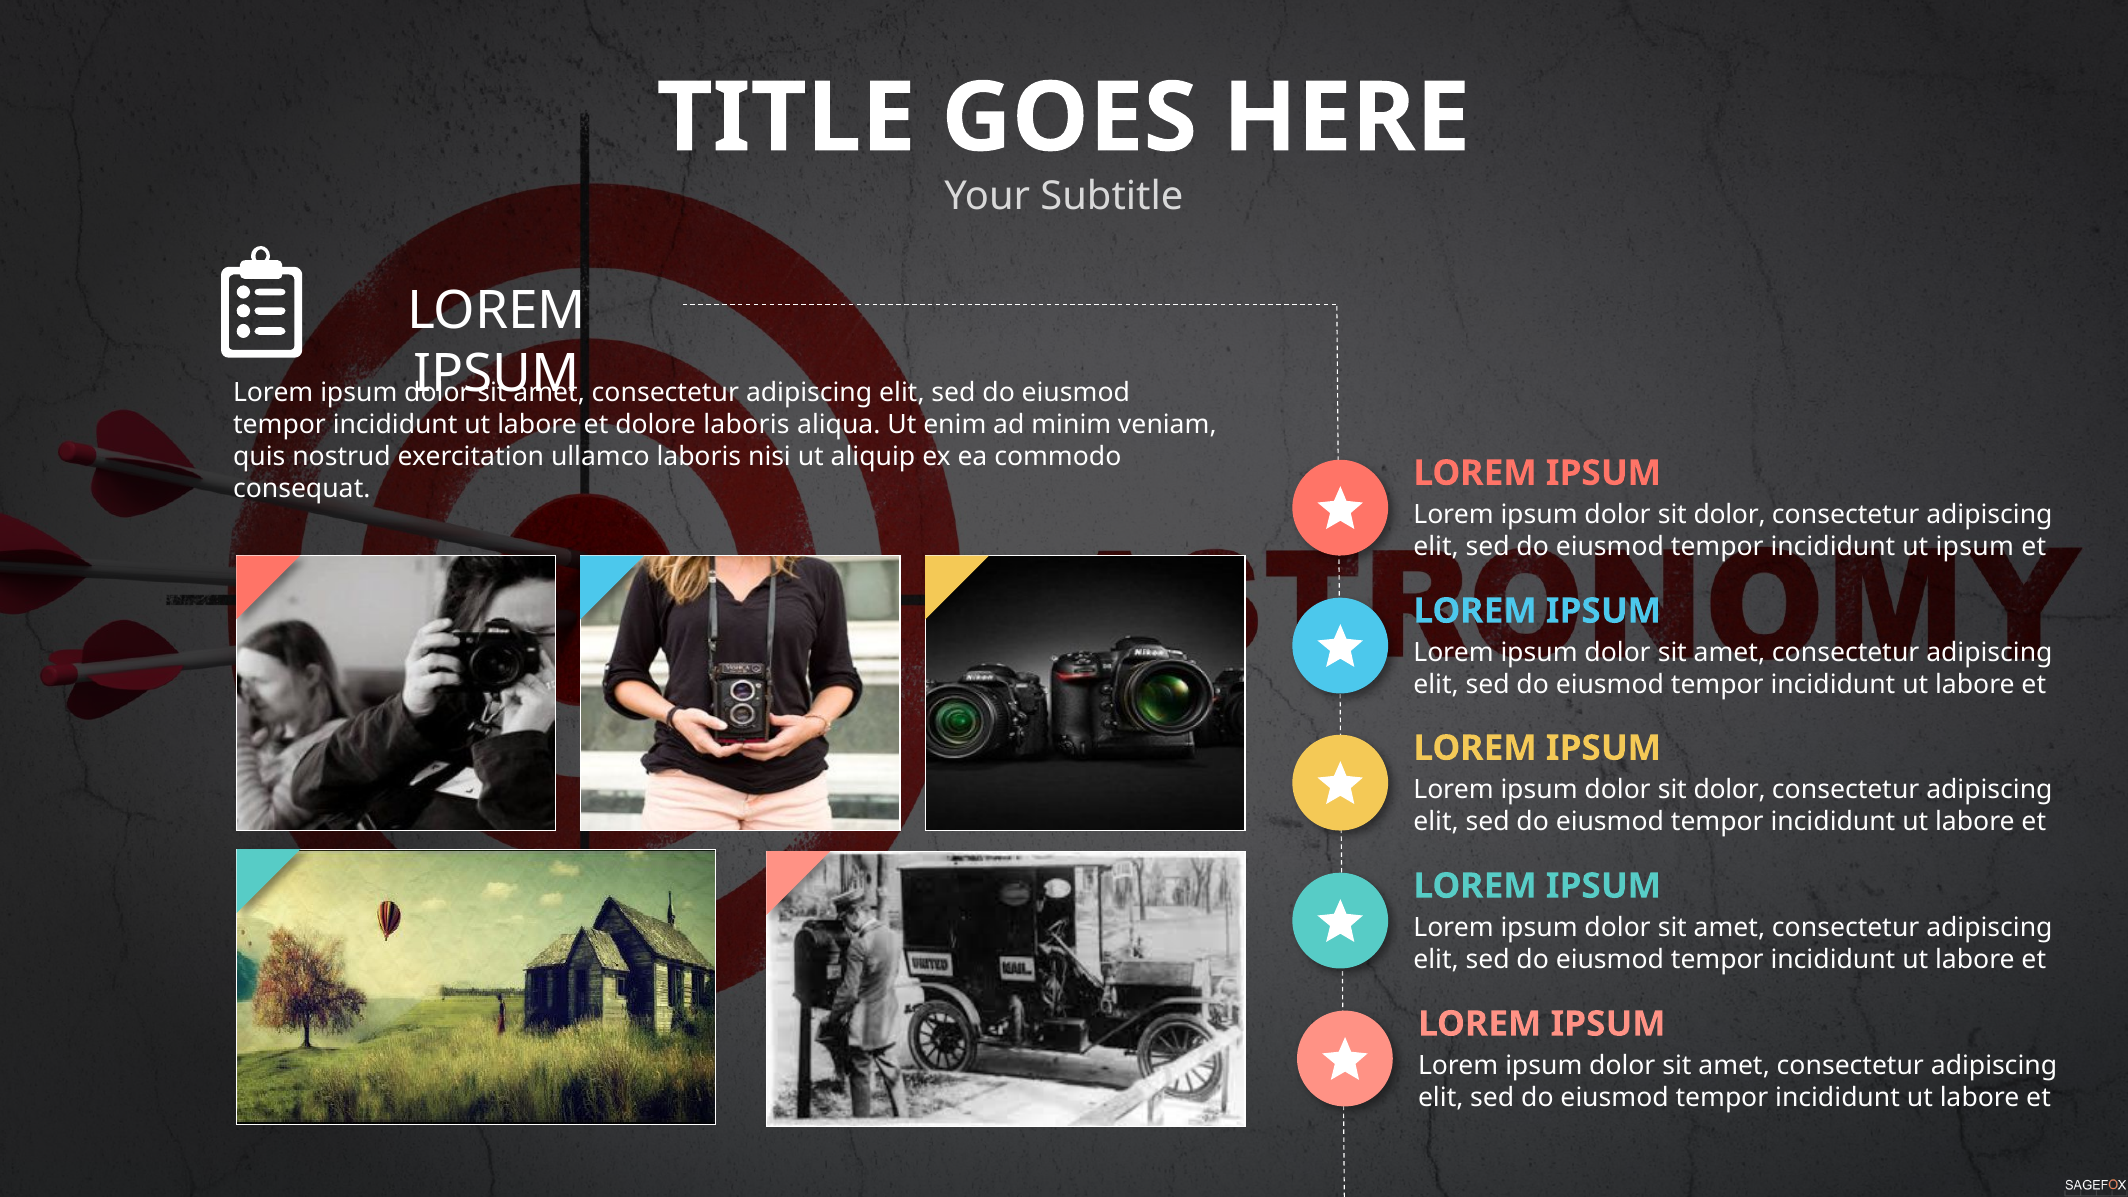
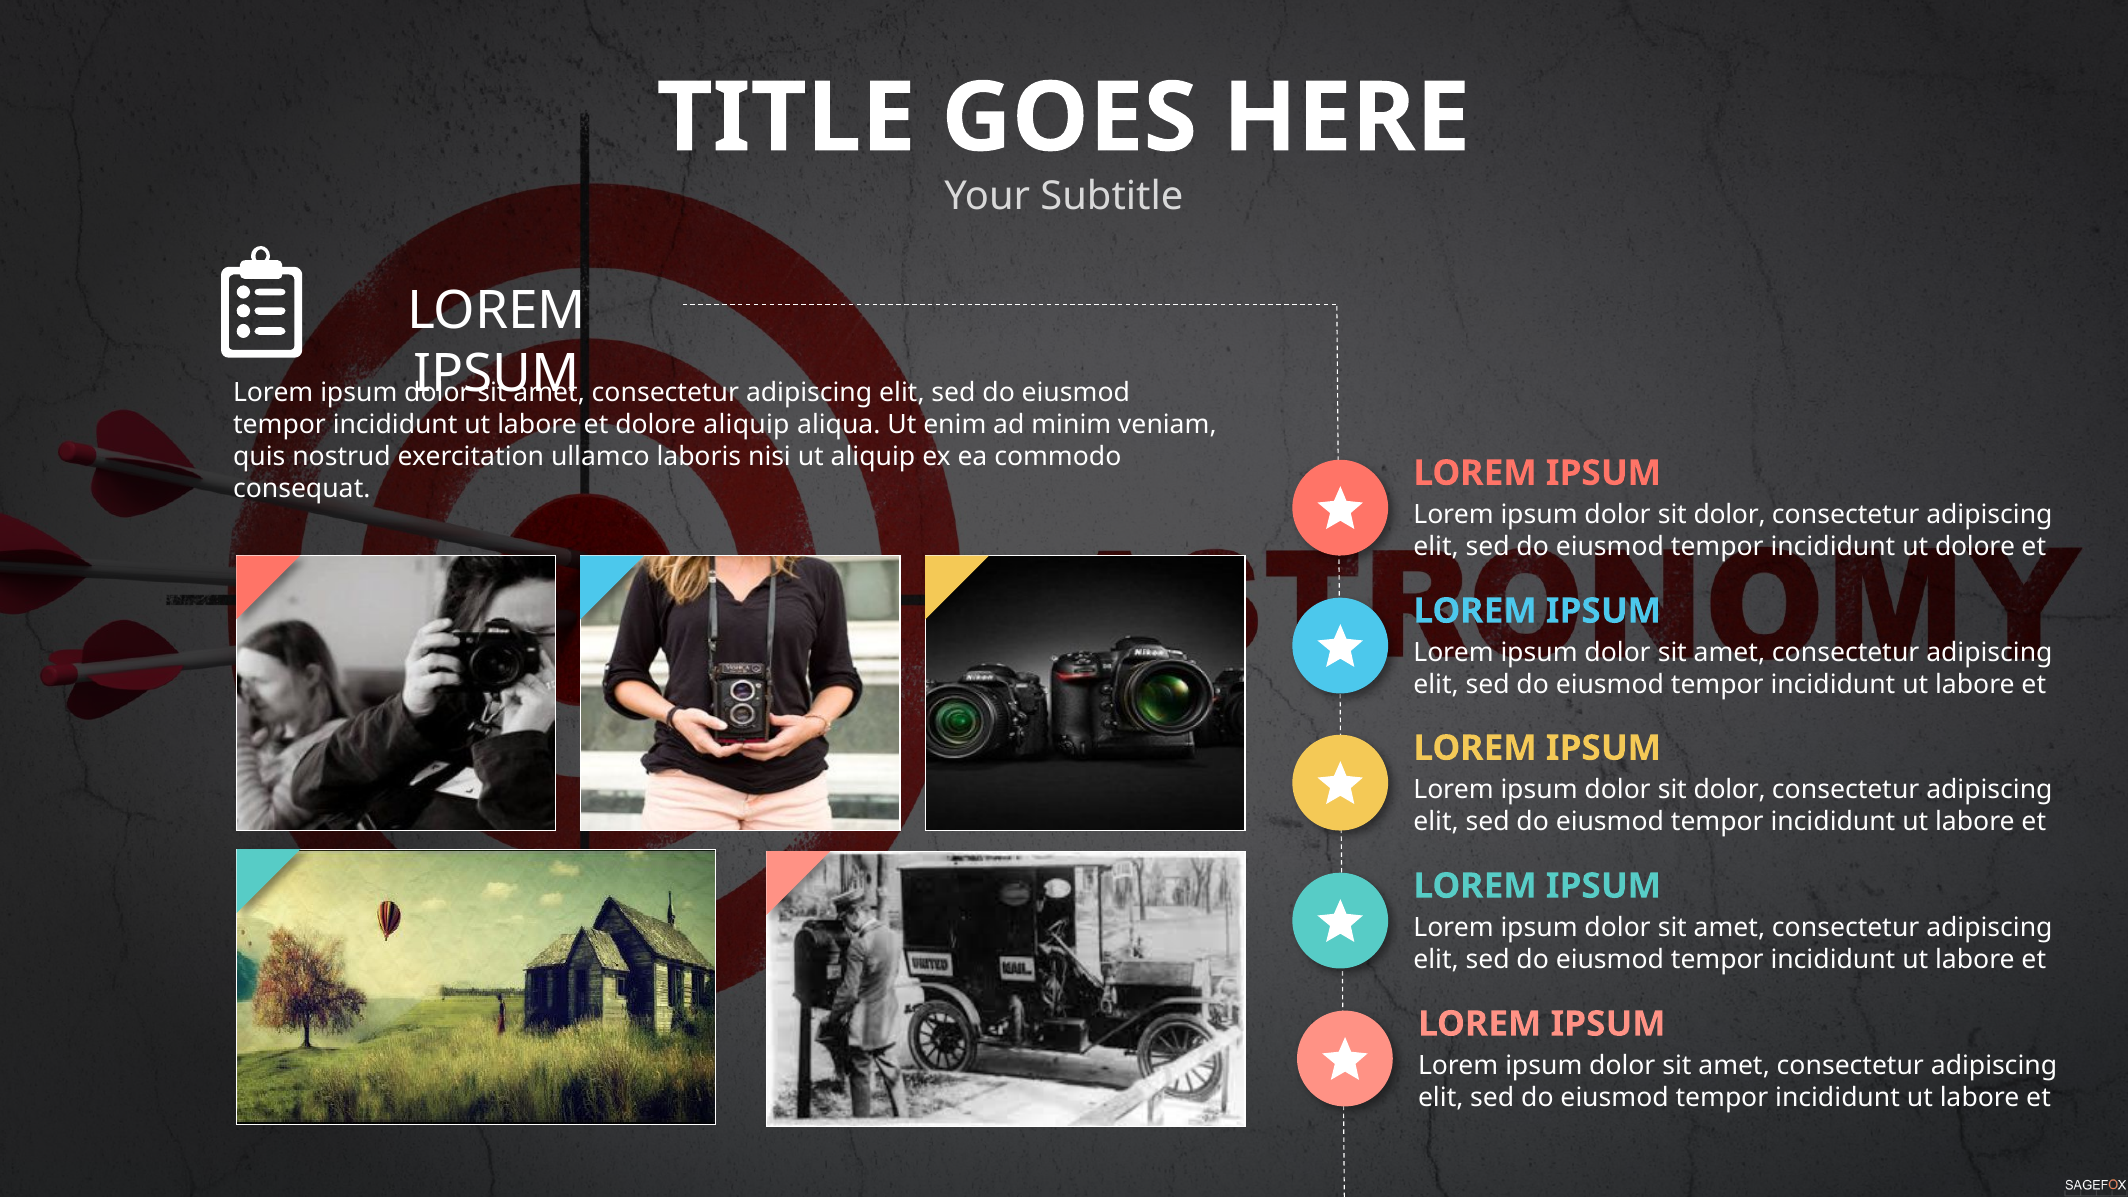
dolore laboris: laboris -> aliquip (746, 425)
ut ipsum: ipsum -> dolore (1975, 547)
